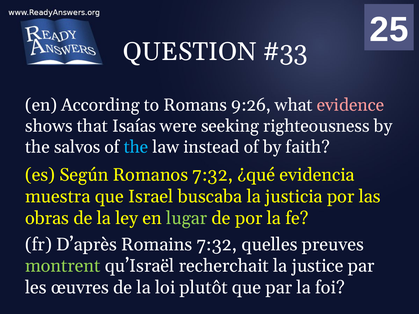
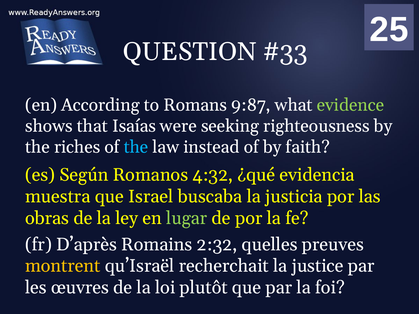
9:26: 9:26 -> 9:87 (251, 105)
evidence colour: pink -> light green (351, 105)
salvos: salvos -> riches (77, 147)
Romanos 7:32: 7:32 -> 4:32 (213, 175)
Romains 7:32: 7:32 -> 2:32 (217, 245)
montrent colour: light green -> yellow (63, 266)
